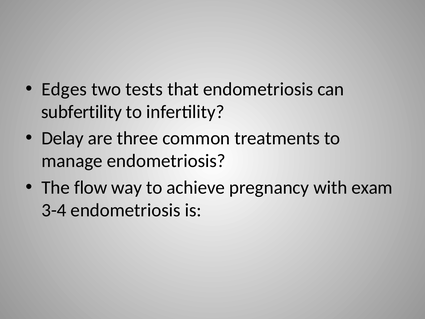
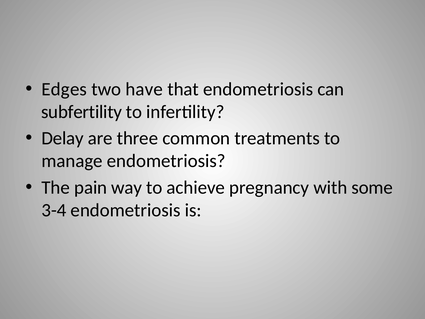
tests: tests -> have (144, 89)
flow: flow -> pain (91, 187)
exam: exam -> some (372, 187)
